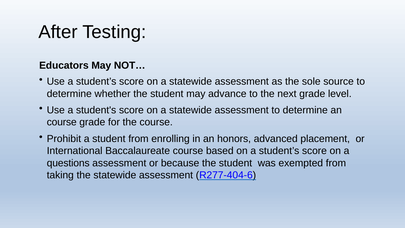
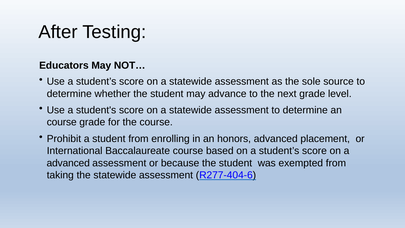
questions: questions -> advanced (68, 163)
